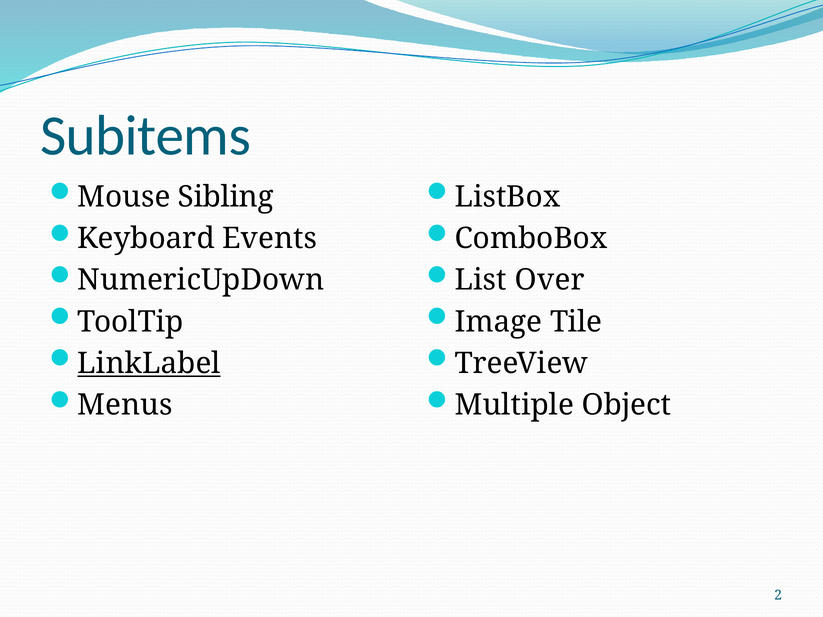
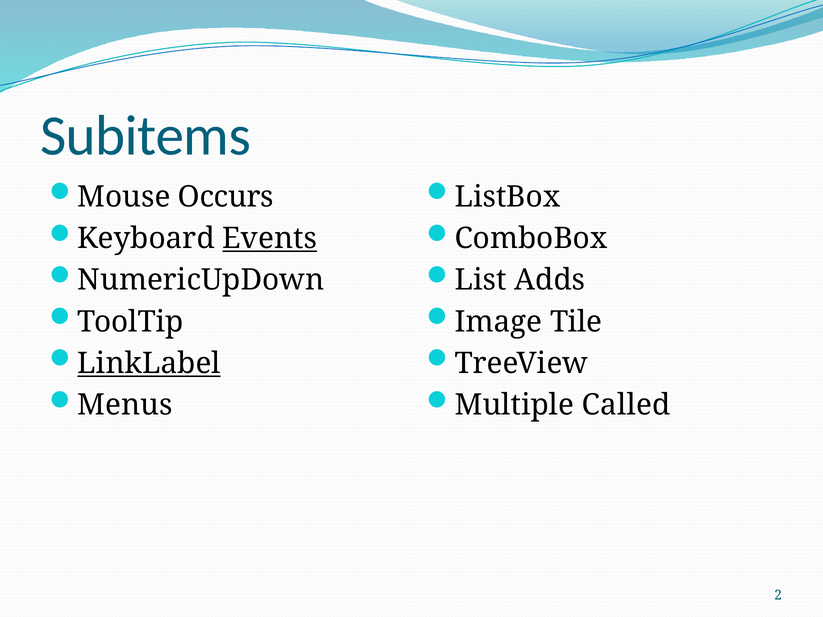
Sibling: Sibling -> Occurs (226, 197)
Events underline: none -> present (270, 239)
Over: Over -> Adds (550, 280)
Object: Object -> Called (626, 405)
